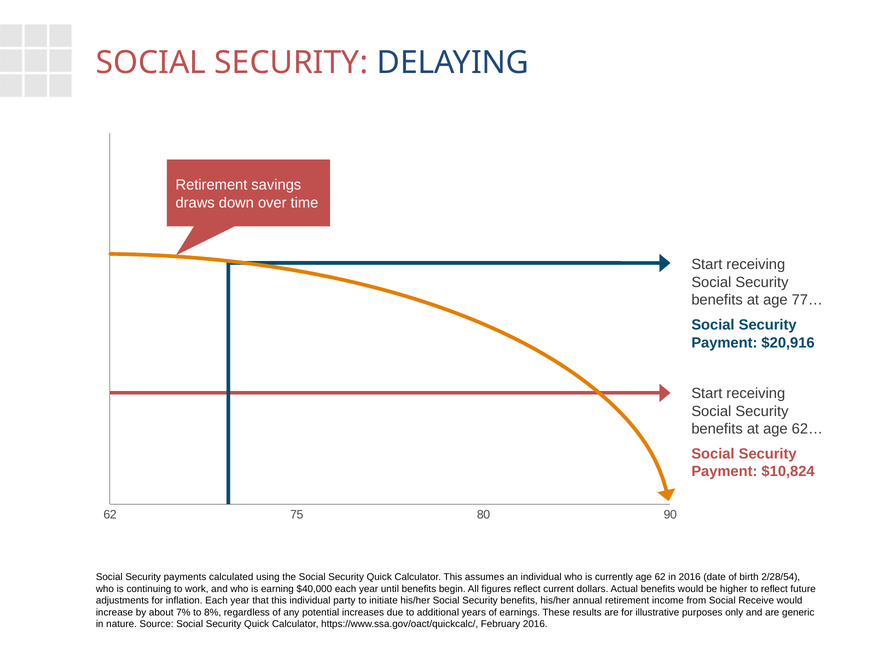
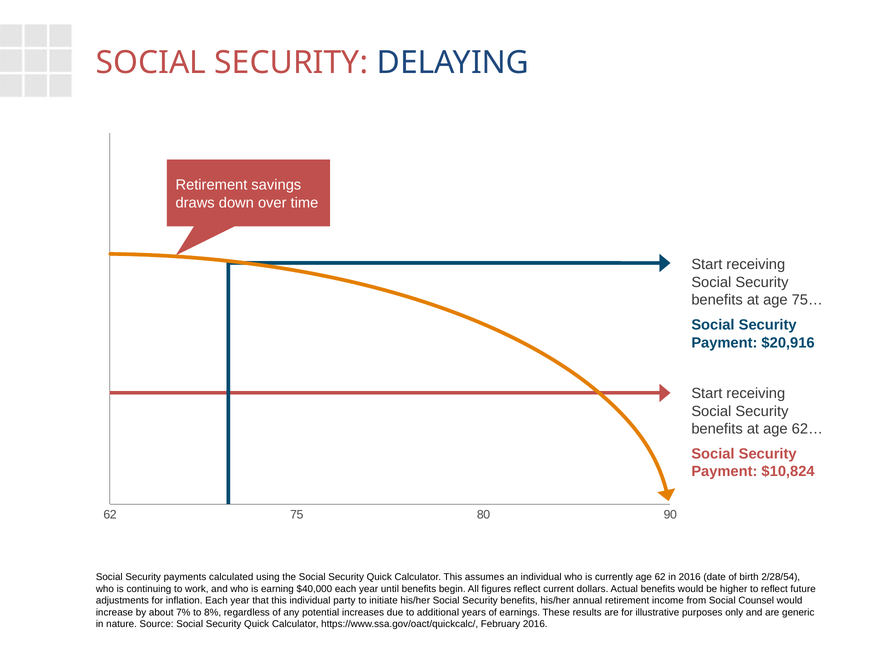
77…: 77… -> 75… (807, 300)
Receive: Receive -> Counsel (756, 600)
